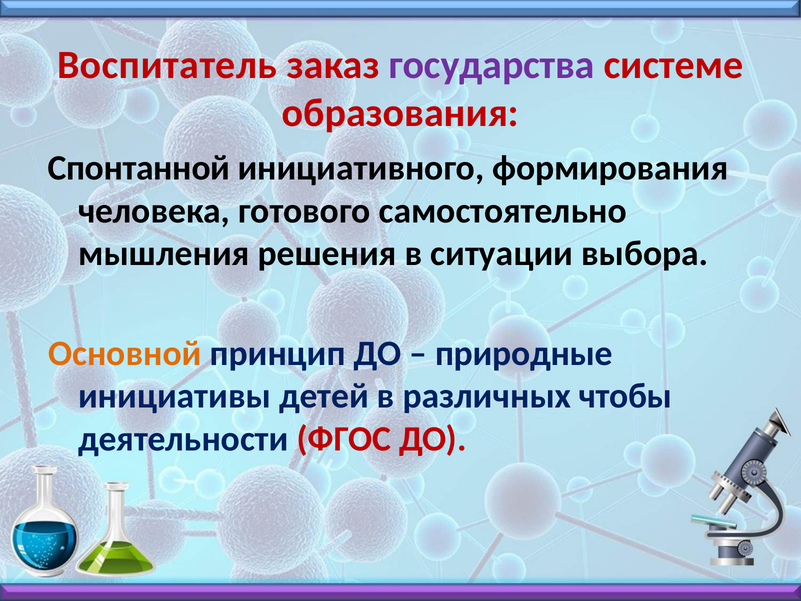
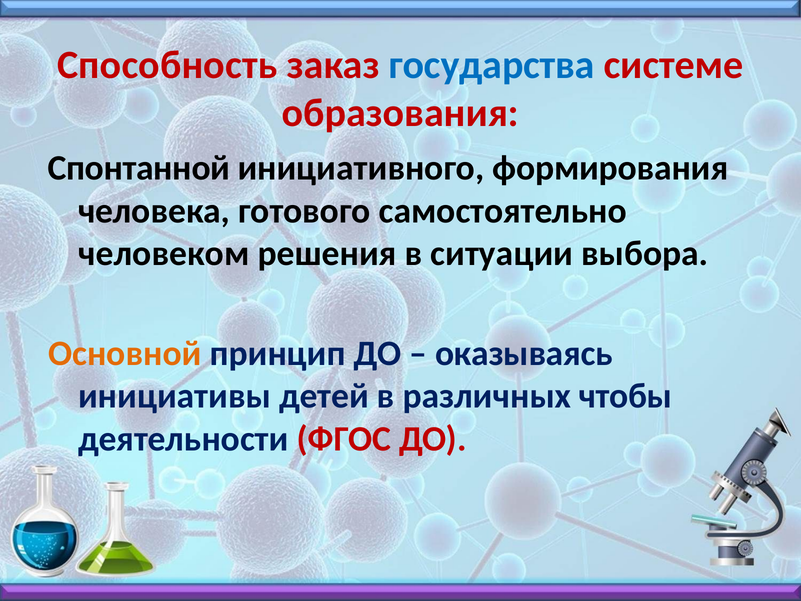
Воспитатель: Воспитатель -> Способность (167, 65)
государства colour: purple -> blue (492, 65)
мышления: мышления -> человеком (164, 253)
природные: природные -> оказываясь (524, 353)
